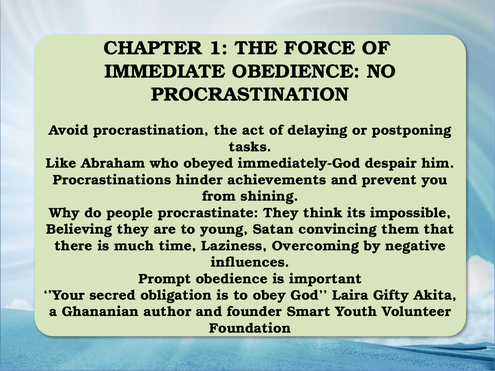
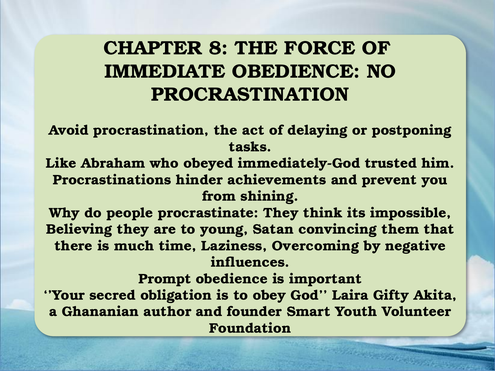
1: 1 -> 8 (218, 48)
despair: despair -> trusted (391, 163)
